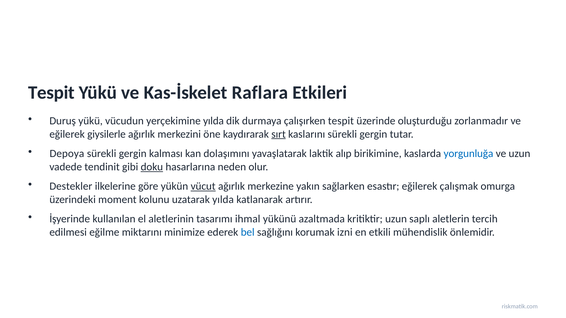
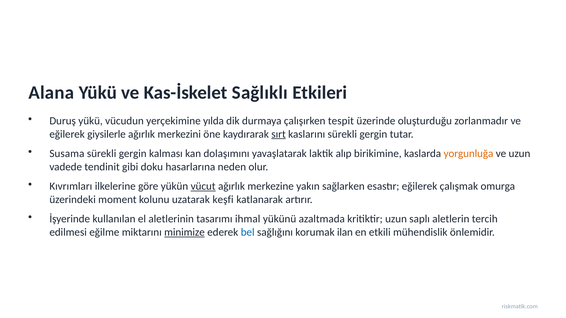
Tespit: Tespit -> Alana (51, 93)
Raflara: Raflara -> Sağlıklı (260, 93)
Depoya: Depoya -> Susama (67, 154)
yorgunluğa colour: blue -> orange (468, 154)
doku underline: present -> none (152, 167)
Destekler: Destekler -> Kıvrımları (71, 187)
uzatarak yılda: yılda -> keşfi (223, 200)
minimize underline: none -> present (184, 233)
izni: izni -> ilan (345, 233)
